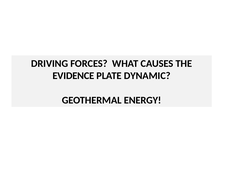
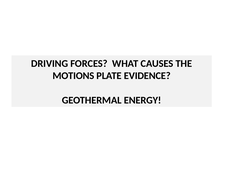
EVIDENCE: EVIDENCE -> MOTIONS (73, 76)
DYNAMIC: DYNAMIC -> EVIDENCE (147, 76)
